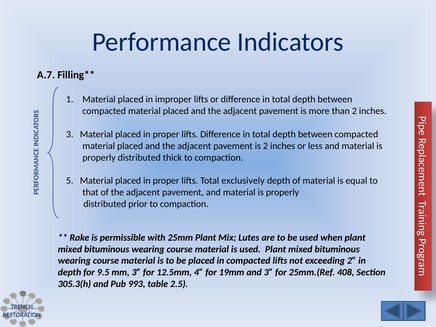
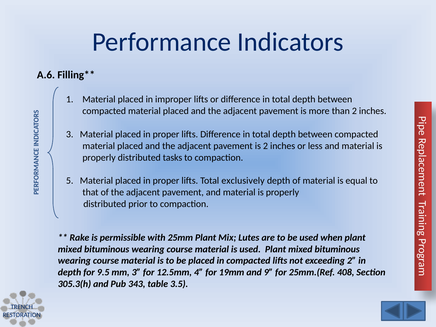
A.7: A.7 -> A.6 (46, 75)
thick: thick -> tasks (172, 158)
and 3: 3 -> 9 (268, 272)
993: 993 -> 343 (137, 284)
2.5: 2.5 -> 3.5 (179, 284)
